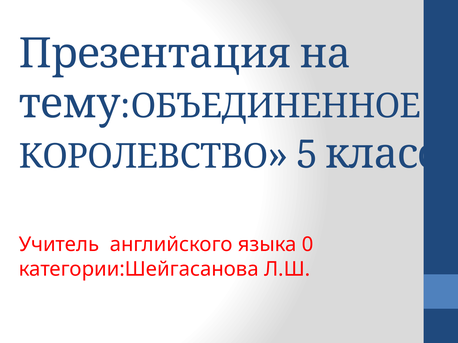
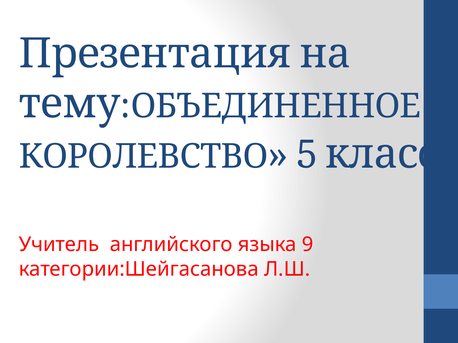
0: 0 -> 9 (308, 245)
